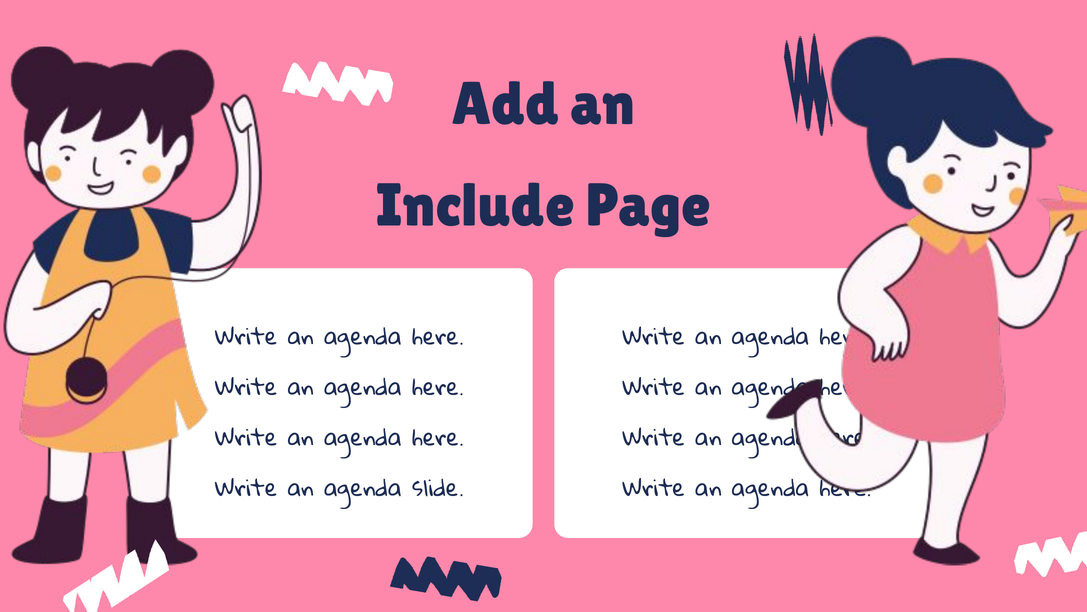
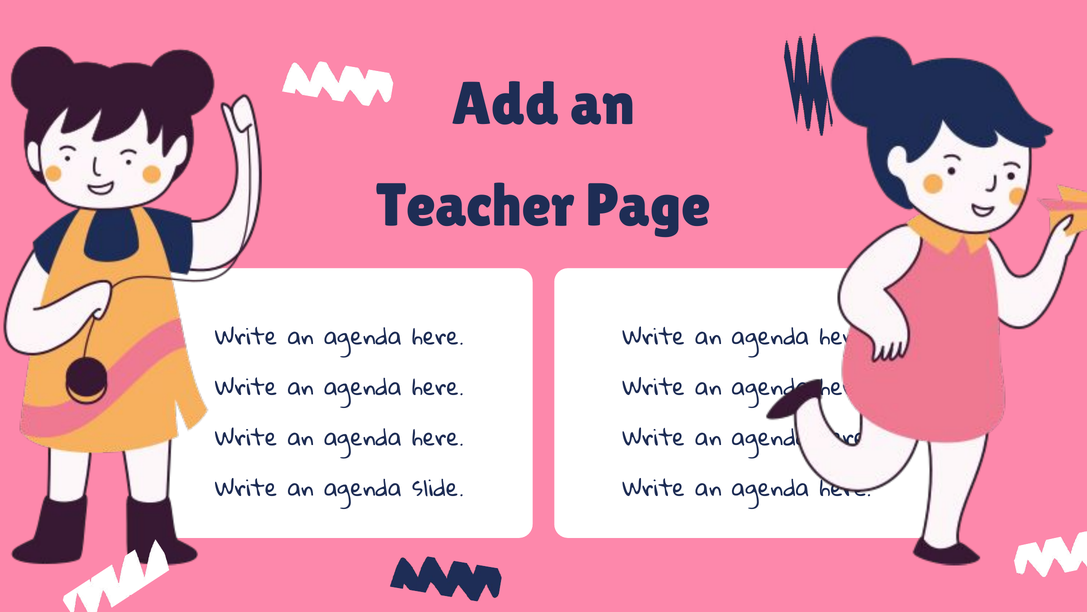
Include: Include -> Teacher (476, 206)
